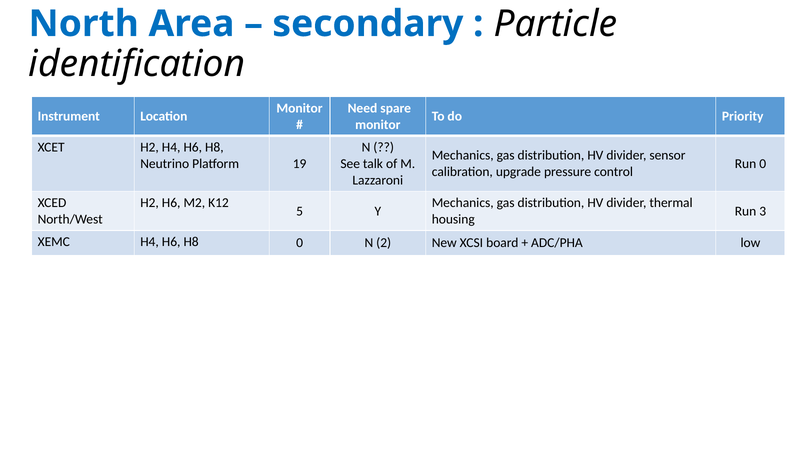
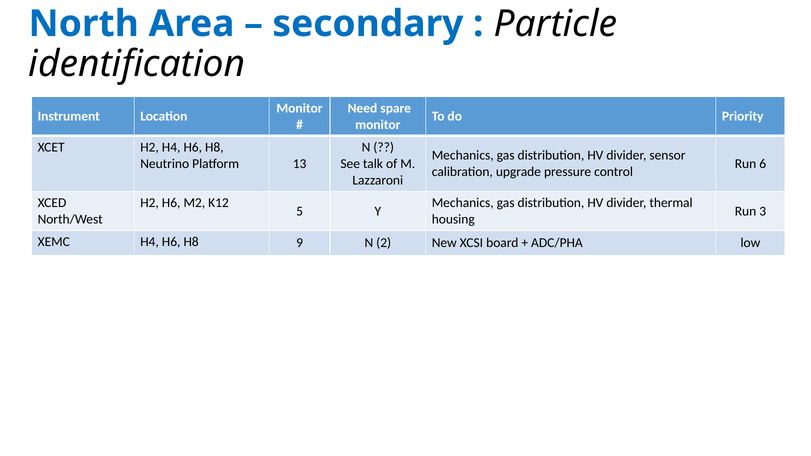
19: 19 -> 13 (300, 164)
Run 0: 0 -> 6 (763, 164)
H8 0: 0 -> 9 (300, 243)
